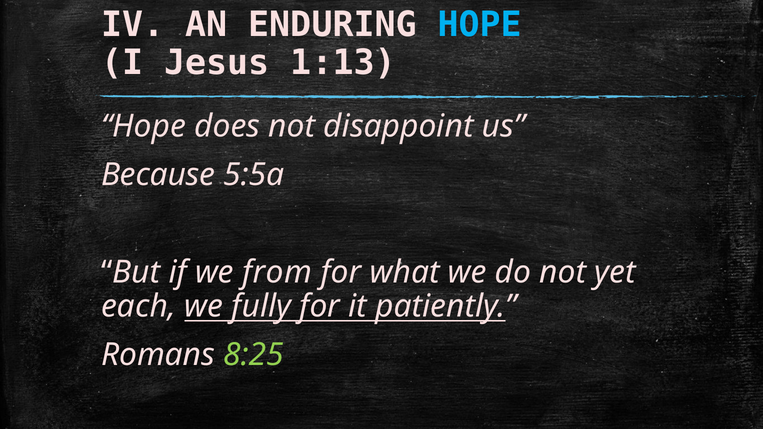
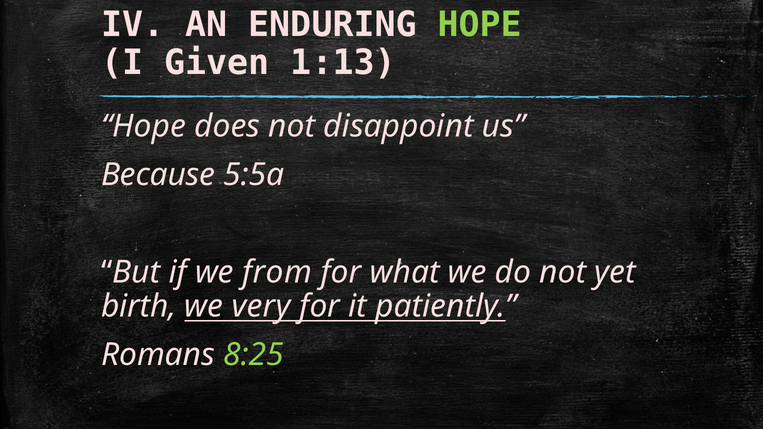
HOPE colour: light blue -> light green (480, 25)
Jesus: Jesus -> Given (217, 63)
each: each -> birth (139, 307)
fully: fully -> very (261, 307)
